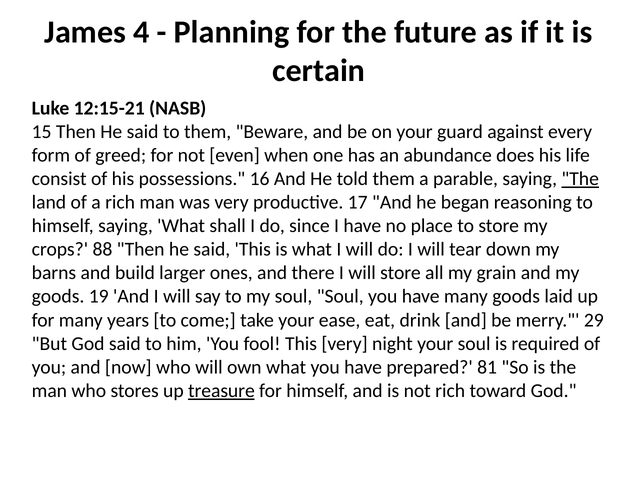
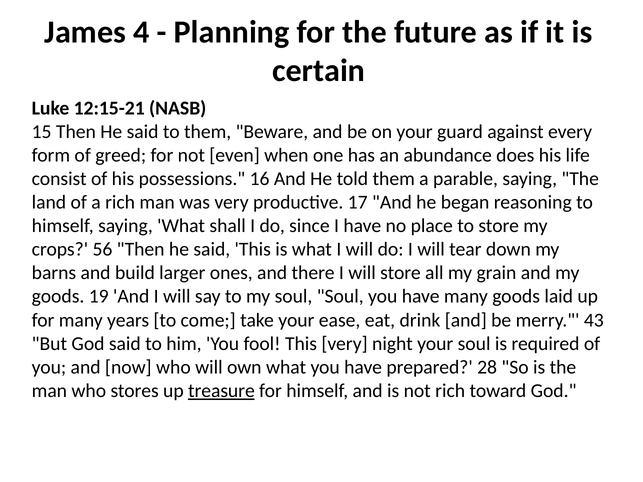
The underline: present -> none (580, 179)
88: 88 -> 56 (102, 250)
29: 29 -> 43 (594, 320)
81: 81 -> 28 (487, 367)
